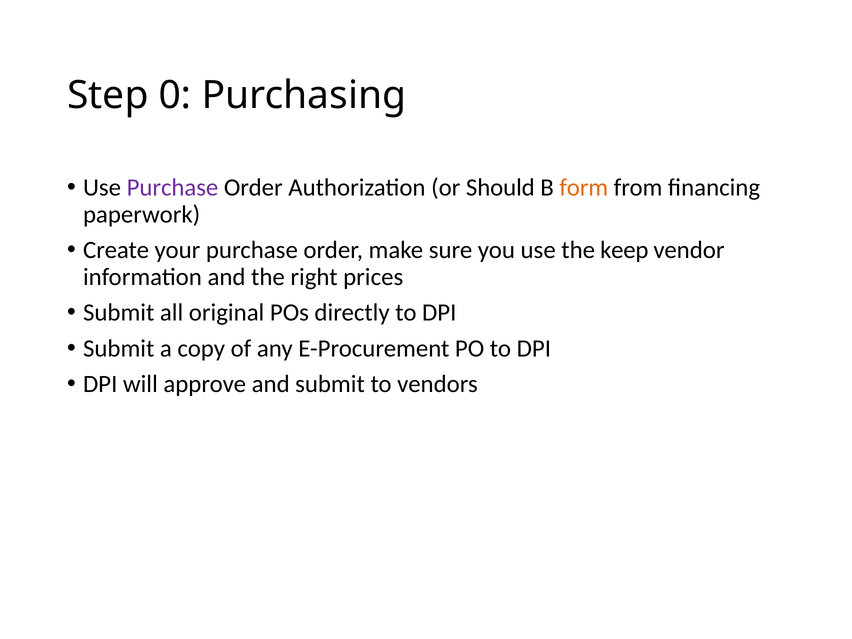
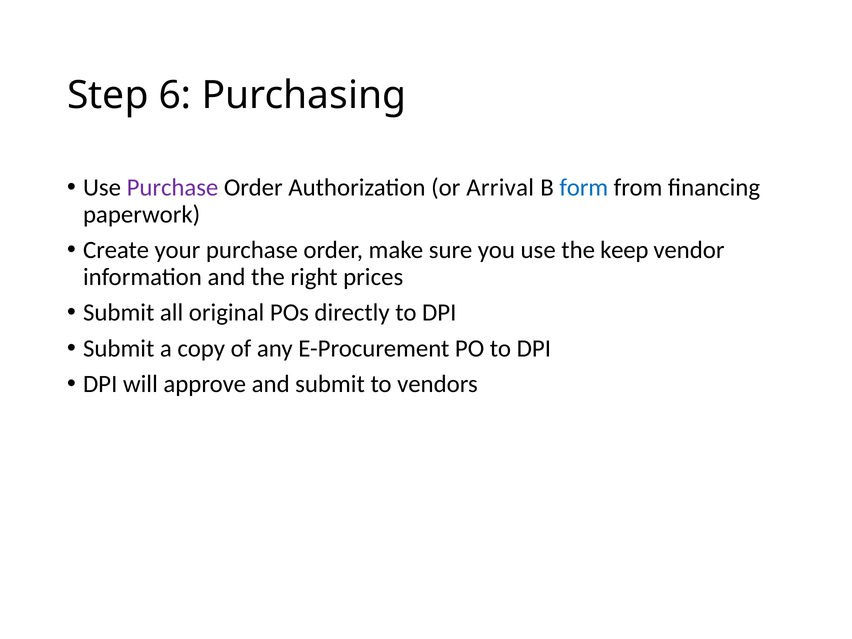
0: 0 -> 6 (175, 96)
Should: Should -> Arrival (500, 188)
form colour: orange -> blue (584, 188)
